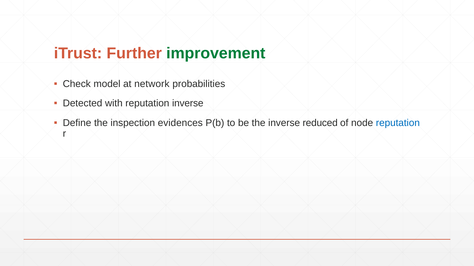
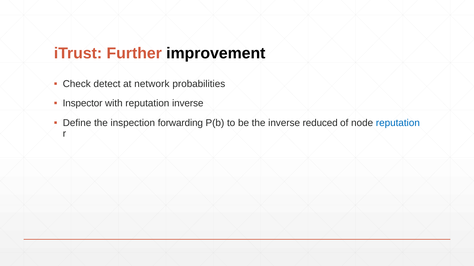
improvement colour: green -> black (216, 54)
model: model -> detect (107, 84)
Detected: Detected -> Inspector (83, 104)
evidences: evidences -> forwarding (180, 123)
